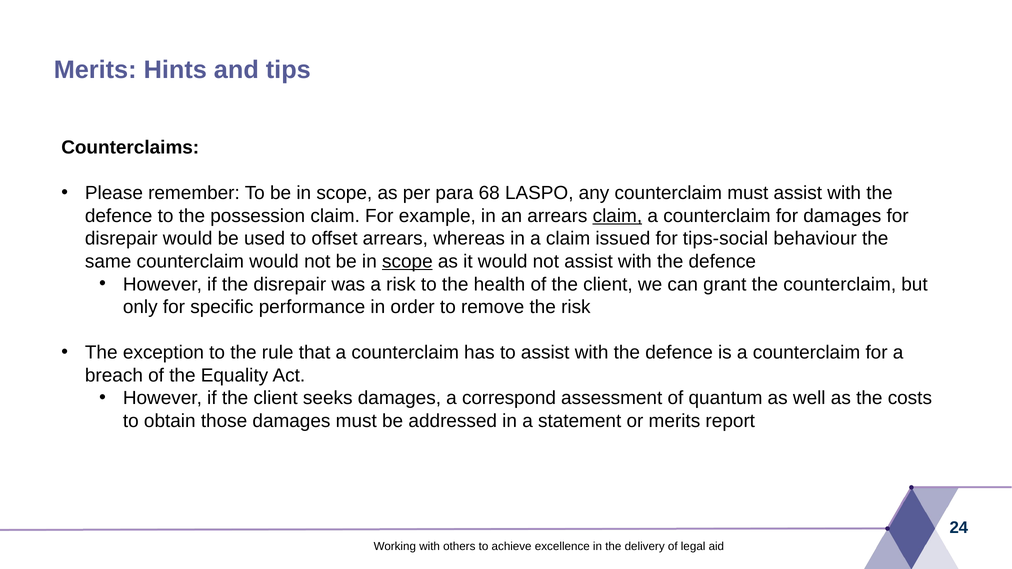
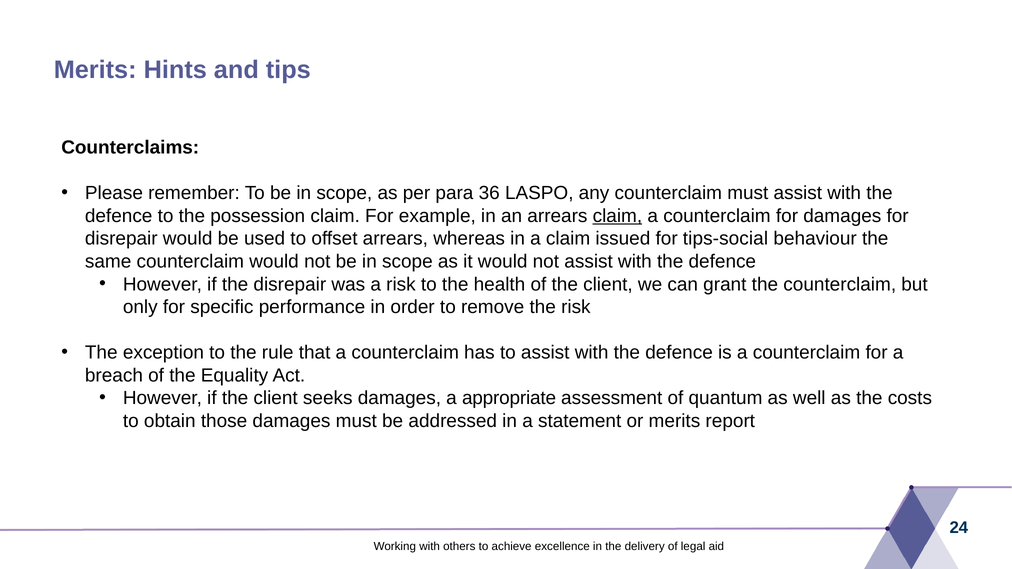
68: 68 -> 36 (489, 193)
scope underline: present -> none (407, 262)
correspond: correspond -> appropriate (509, 398)
